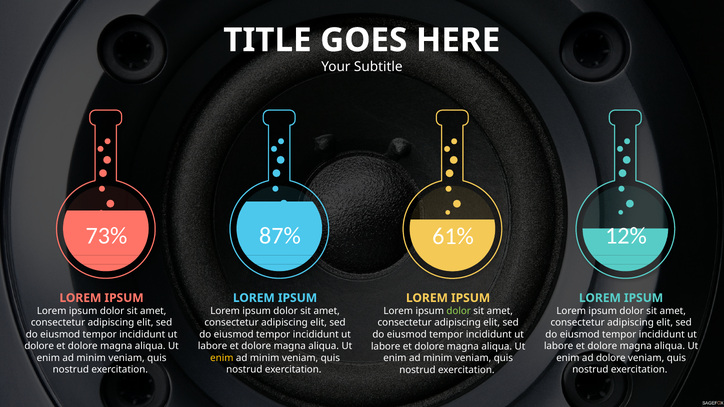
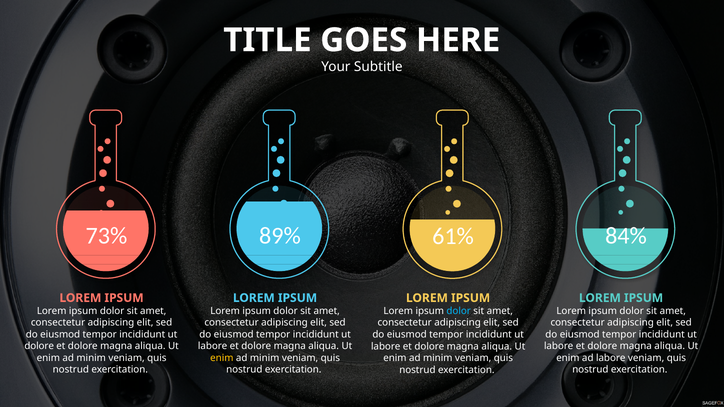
87%: 87% -> 89% (280, 236)
12%: 12% -> 84% (626, 236)
dolor colour: light green -> light blue (459, 311)
ad dolore: dolore -> labore (611, 358)
